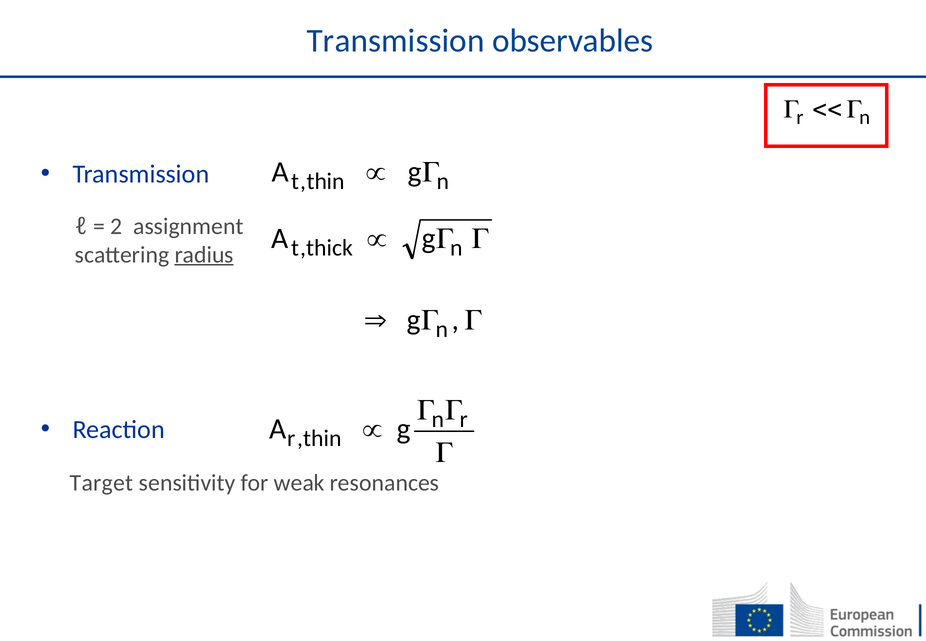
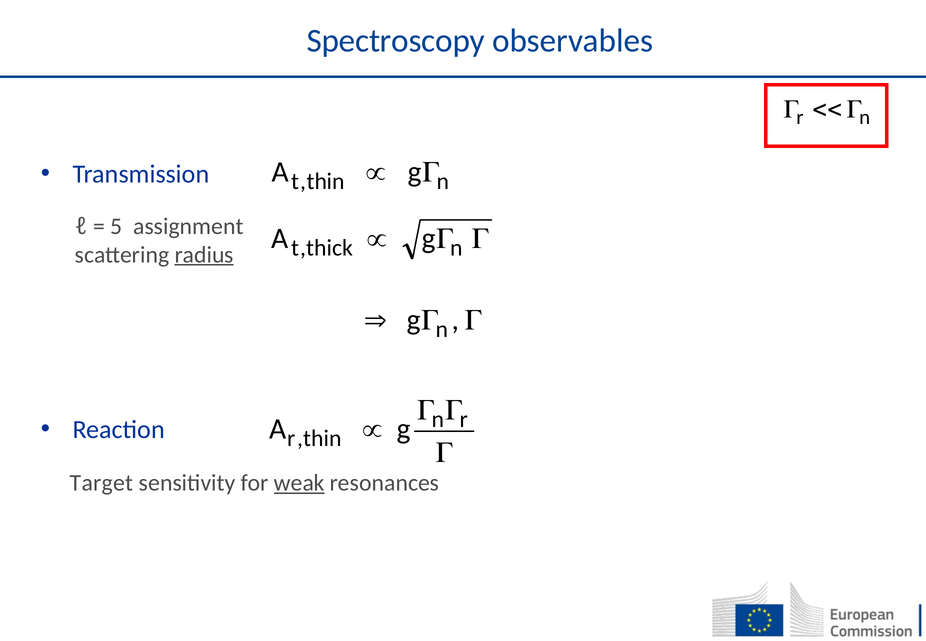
Transmission: Transmission -> Spectroscopy (396, 41)
2: 2 -> 5 (116, 226)
weak underline: none -> present (299, 483)
